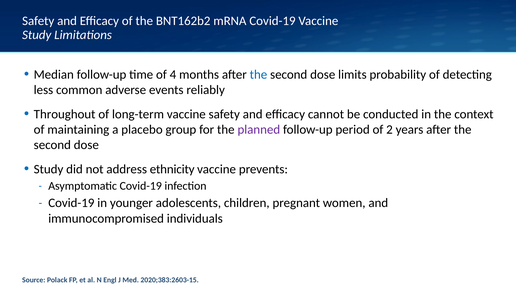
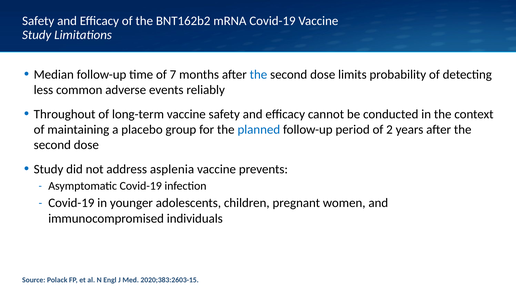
4: 4 -> 7 (173, 75)
planned colour: purple -> blue (259, 130)
ethnicity: ethnicity -> asplenia (172, 169)
